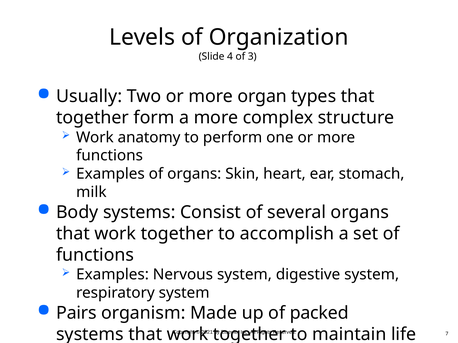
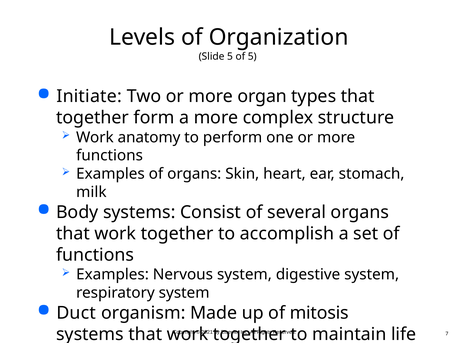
Slide 4: 4 -> 5 (230, 56)
of 3: 3 -> 5 (252, 56)
Usually: Usually -> Initiate (89, 96)
Pairs: Pairs -> Duct (76, 313)
packed: packed -> mitosis (319, 313)
